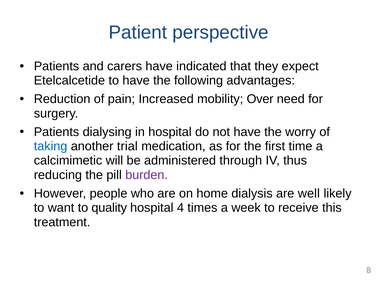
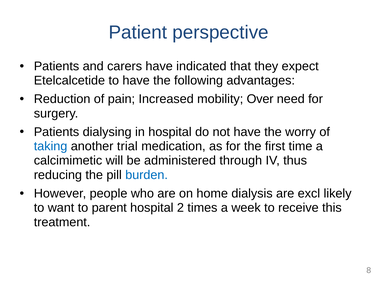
burden colour: purple -> blue (147, 175)
well: well -> excl (309, 193)
quality: quality -> parent (109, 208)
4: 4 -> 2 (180, 208)
